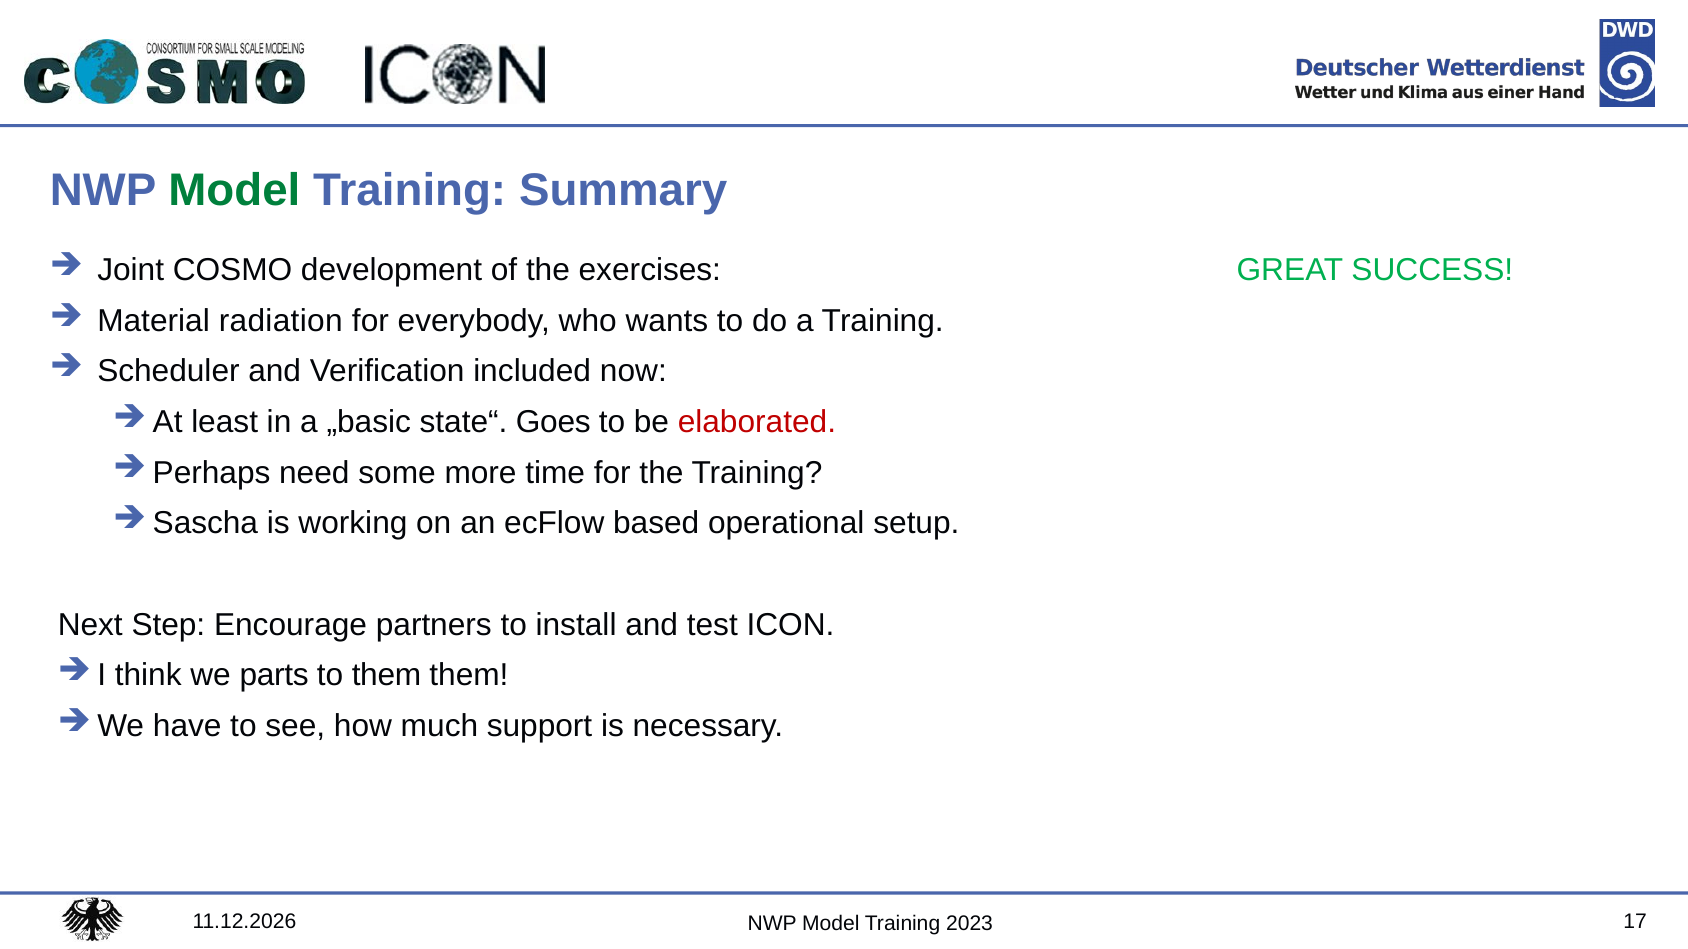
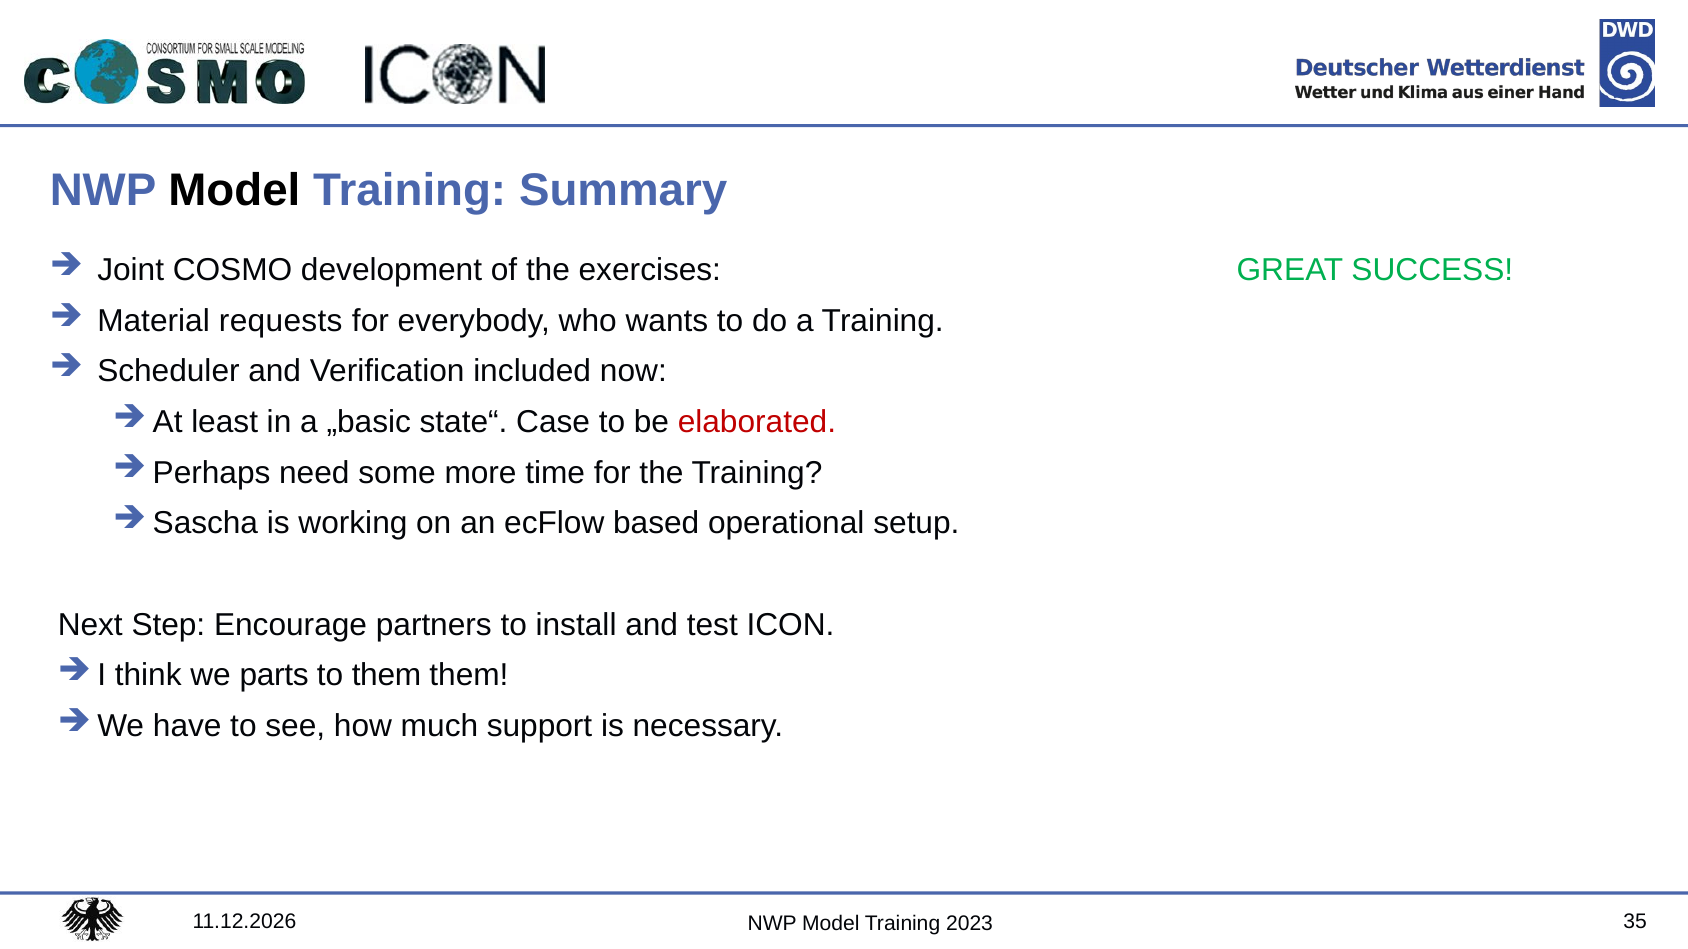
Model colour: green -> black (234, 190)
radiation: radiation -> requests (281, 321)
Goes: Goes -> Case (553, 422)
17: 17 -> 35 (1635, 922)
